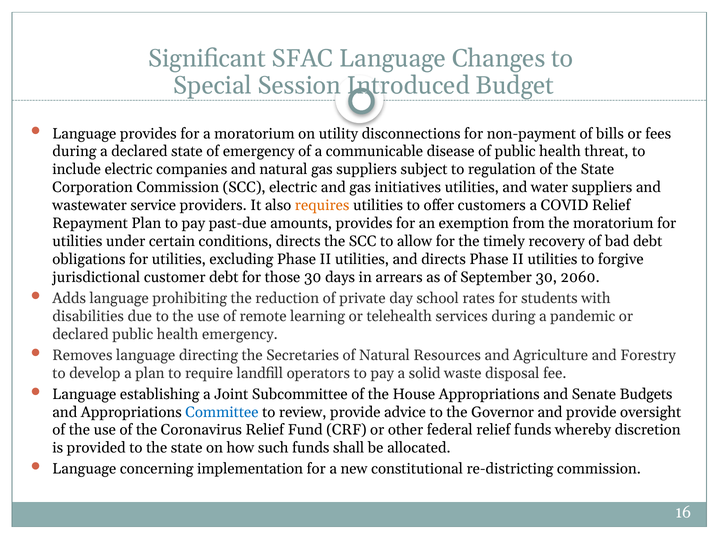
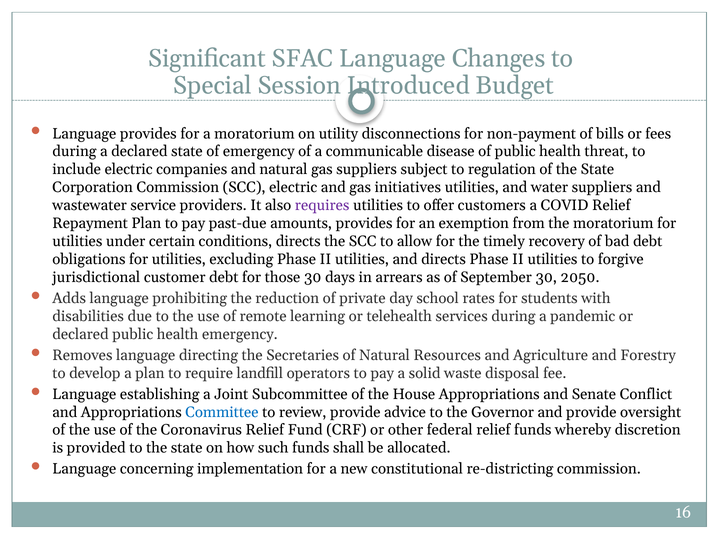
requires colour: orange -> purple (322, 206)
2060: 2060 -> 2050 (580, 277)
Budgets: Budgets -> Conflict (646, 394)
